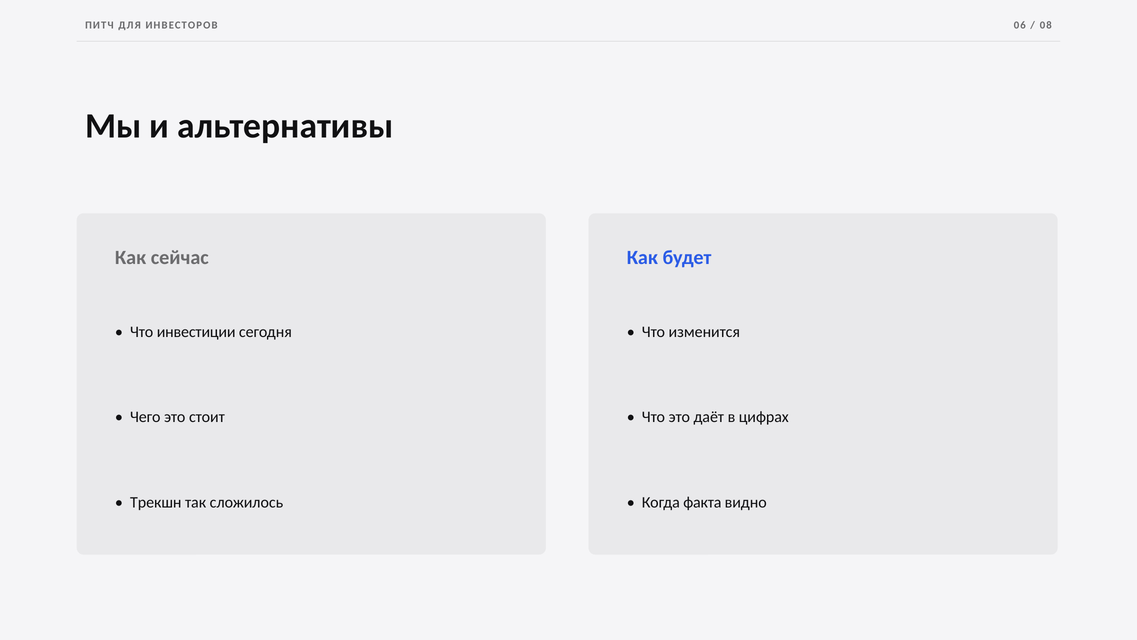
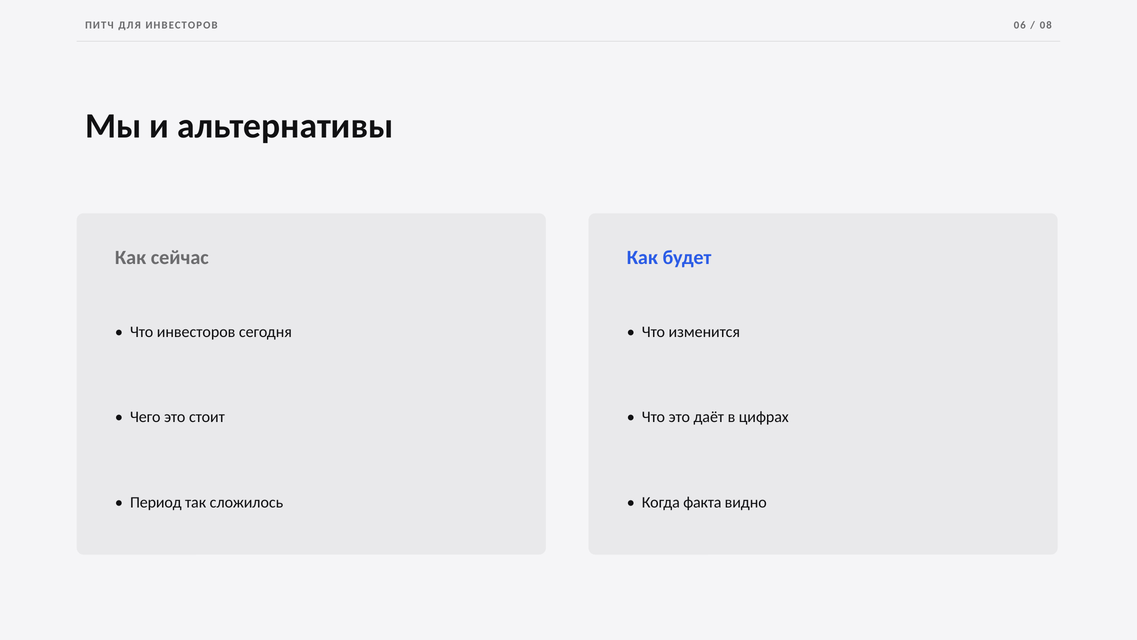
Что инвестиции: инвестиции -> инвесторов (196, 332)
Трекшн: Трекшн -> Период (156, 502)
